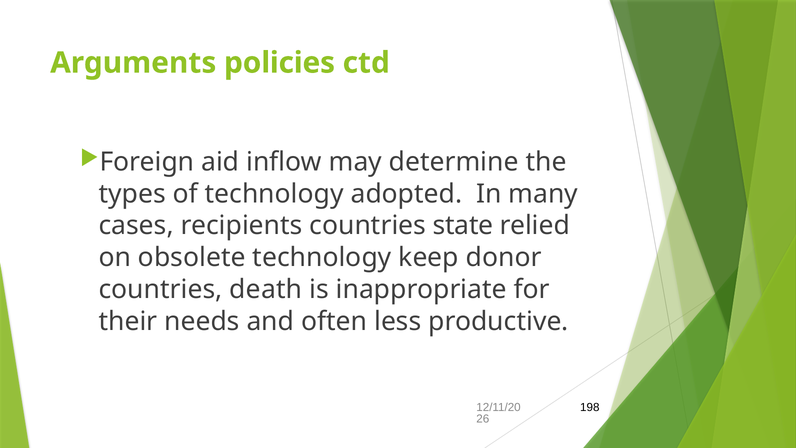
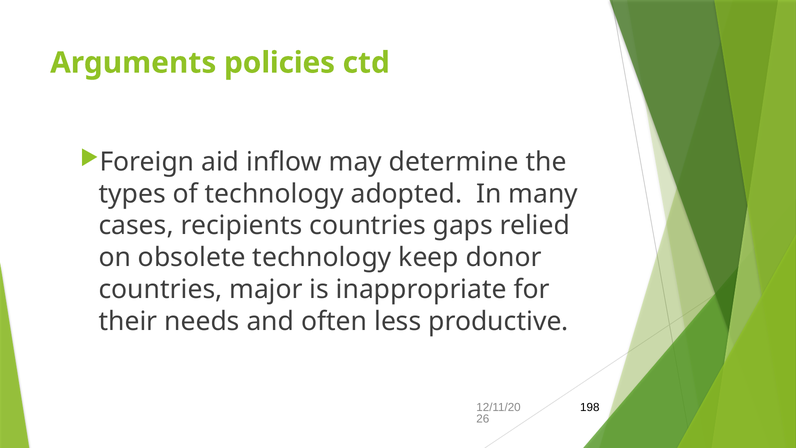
state: state -> gaps (463, 226)
death: death -> major (266, 289)
